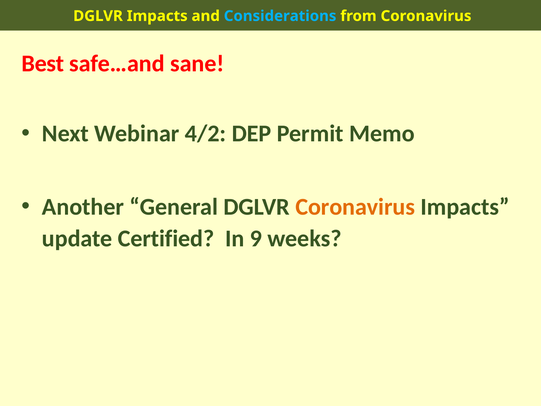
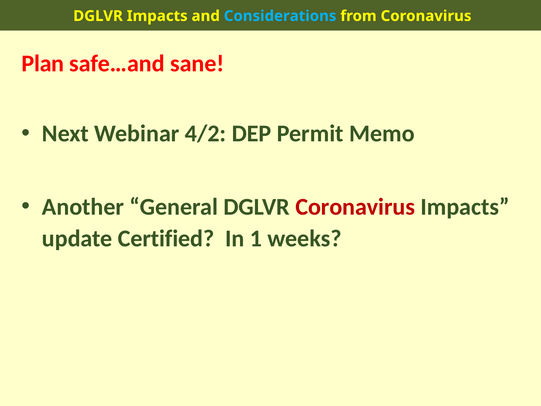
Best: Best -> Plan (43, 63)
Coronavirus colour: orange -> red (355, 207)
9: 9 -> 1 (256, 239)
